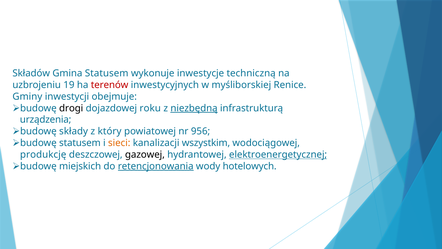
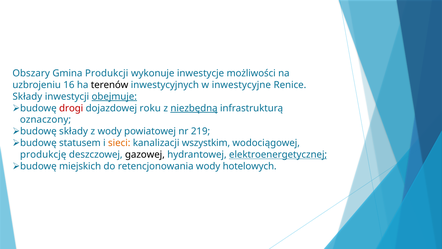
Składów: Składów -> Obszary (31, 73)
Gmina Statusem: Statusem -> Produkcji (107, 73)
techniczną: techniczną -> możliwości (251, 73)
19: 19 -> 16 (69, 85)
terenów colour: red -> black (110, 85)
myśliborskiej: myśliborskiej -> inwestycyjne (241, 85)
Gminy: Gminy -> Składy (27, 96)
obejmuje underline: none -> present (114, 96)
drogi colour: black -> red (71, 108)
urządzenia: urządzenia -> oznaczony (46, 120)
z który: który -> wody (110, 131)
956: 956 -> 219 (201, 131)
retencjonowania underline: present -> none (156, 166)
